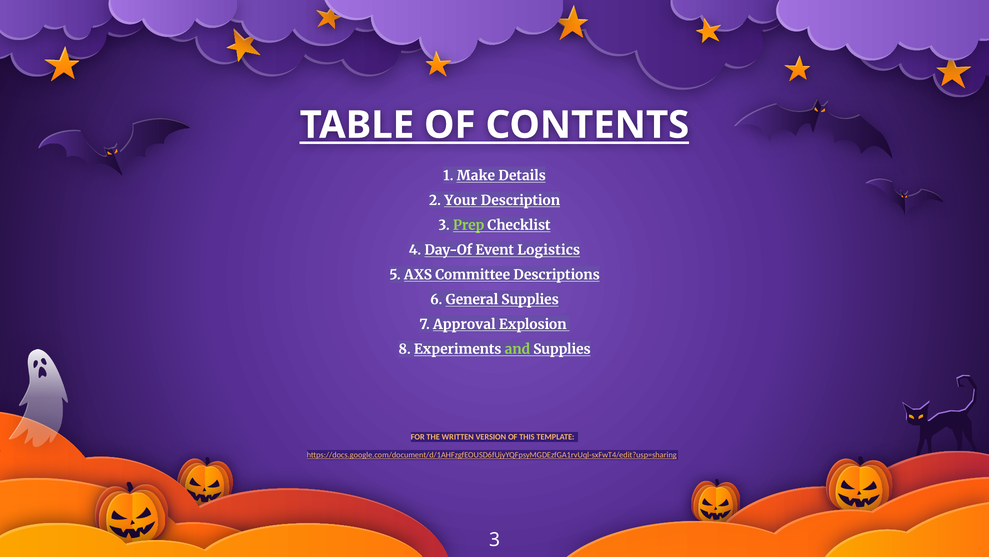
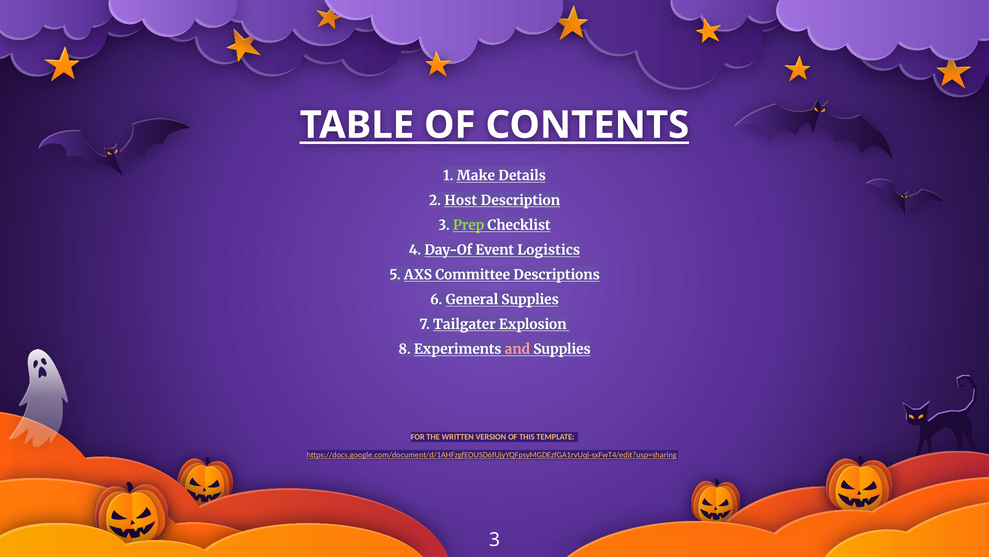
Your: Your -> Host (461, 200)
Approval: Approval -> Tailgater (464, 324)
and colour: light green -> pink (517, 349)
